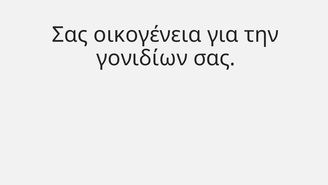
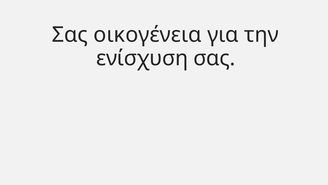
γονιδίων: γονιδίων -> ενίσχυση (142, 58)
